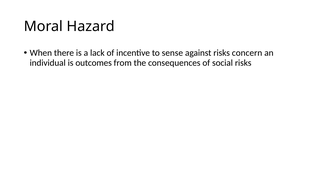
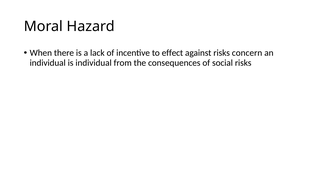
sense: sense -> effect (172, 53)
is outcomes: outcomes -> individual (94, 63)
